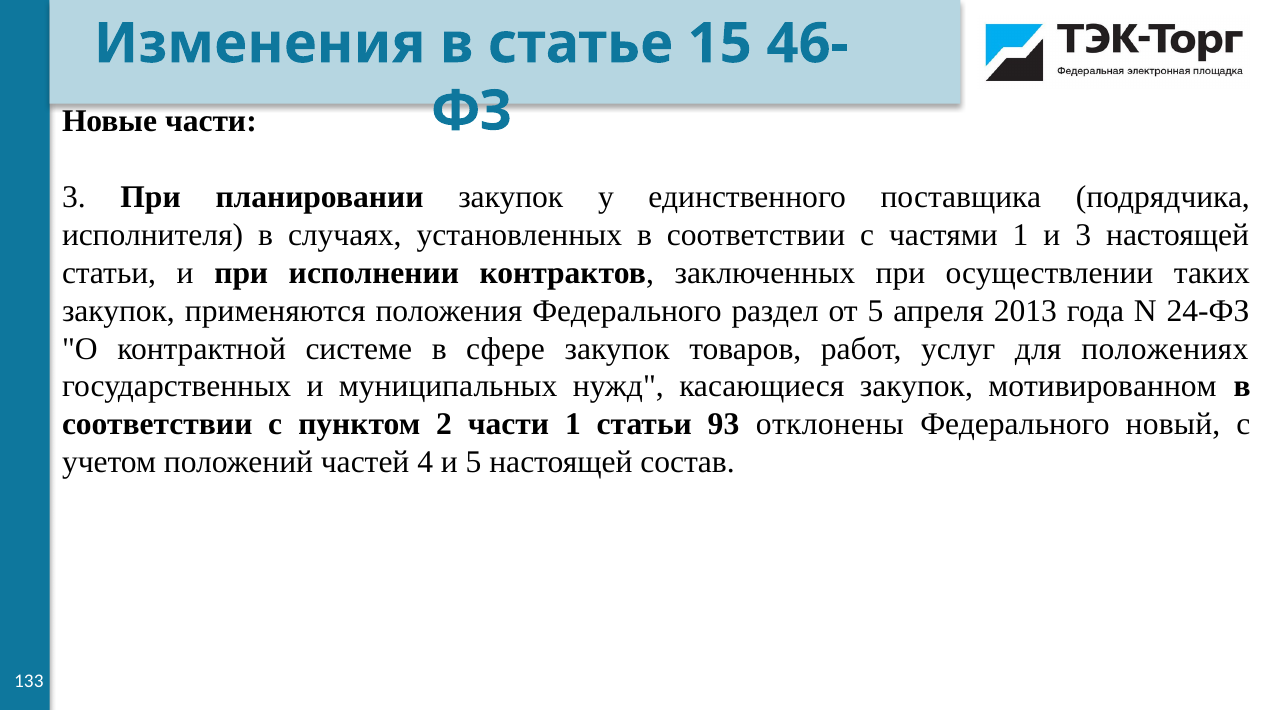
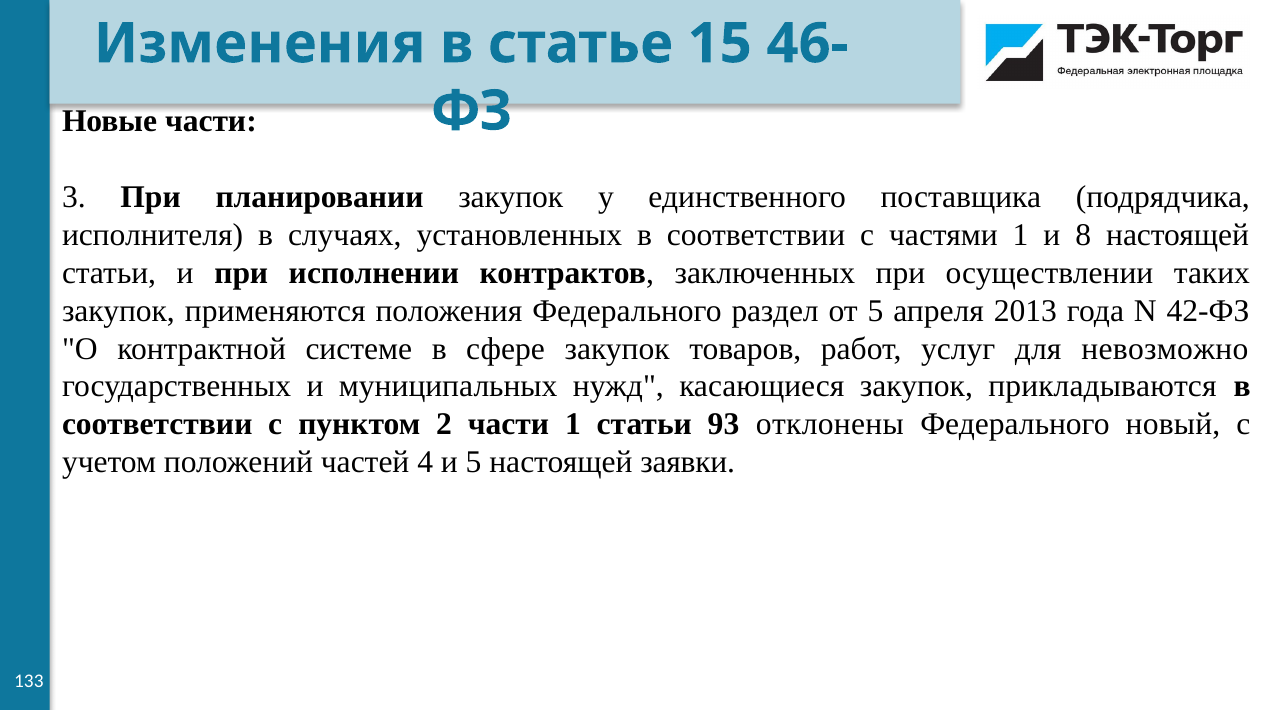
и 3: 3 -> 8 (1083, 235)
24-ФЗ: 24-ФЗ -> 42-ФЗ (1208, 311)
положениях: положениях -> невозможно (1165, 349)
мотивированном: мотивированном -> прикладываются (1102, 387)
состав: состав -> заявки (688, 463)
